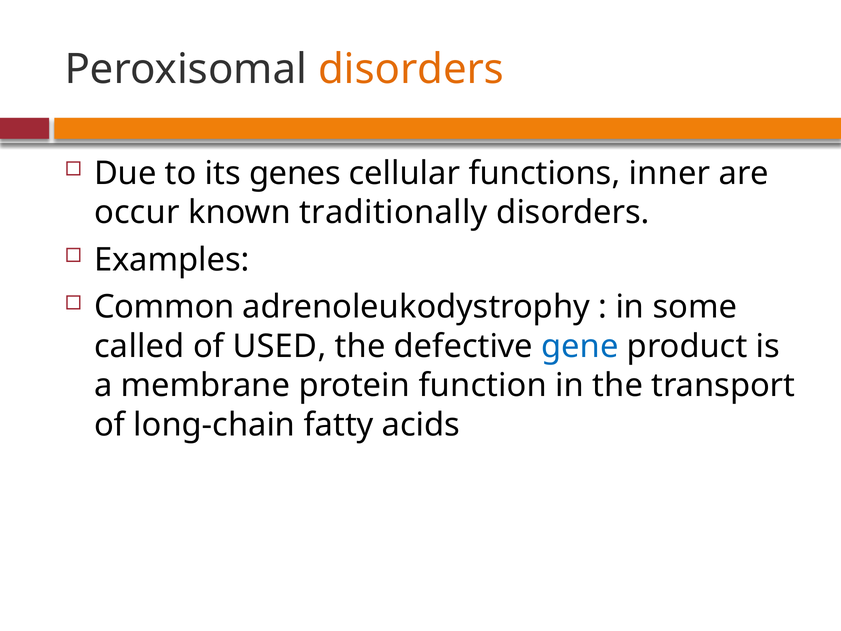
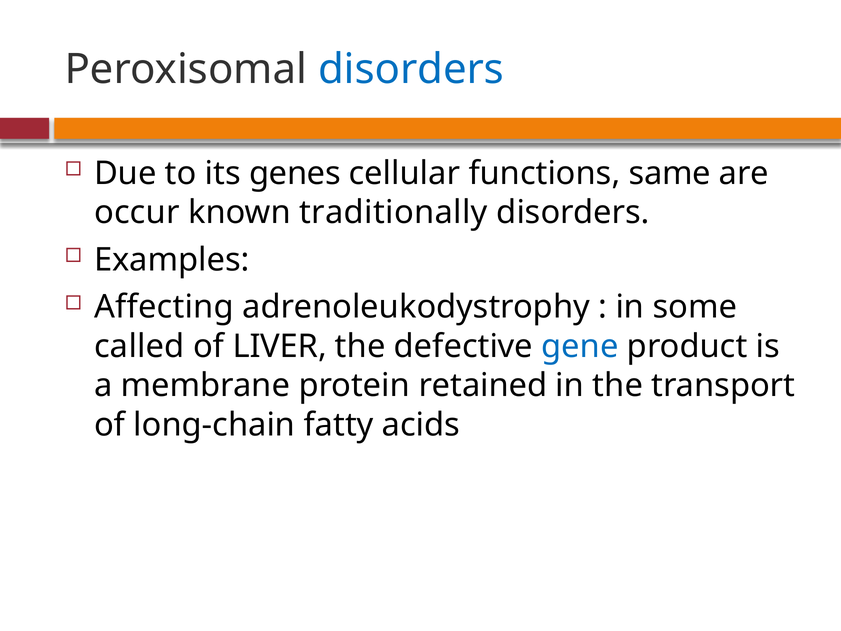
disorders colour: orange -> blue (411, 69)
inner: inner -> same (670, 173)
Common: Common -> Affecting (164, 307)
USED: USED -> LIVER (280, 346)
function: function -> retained (483, 385)
